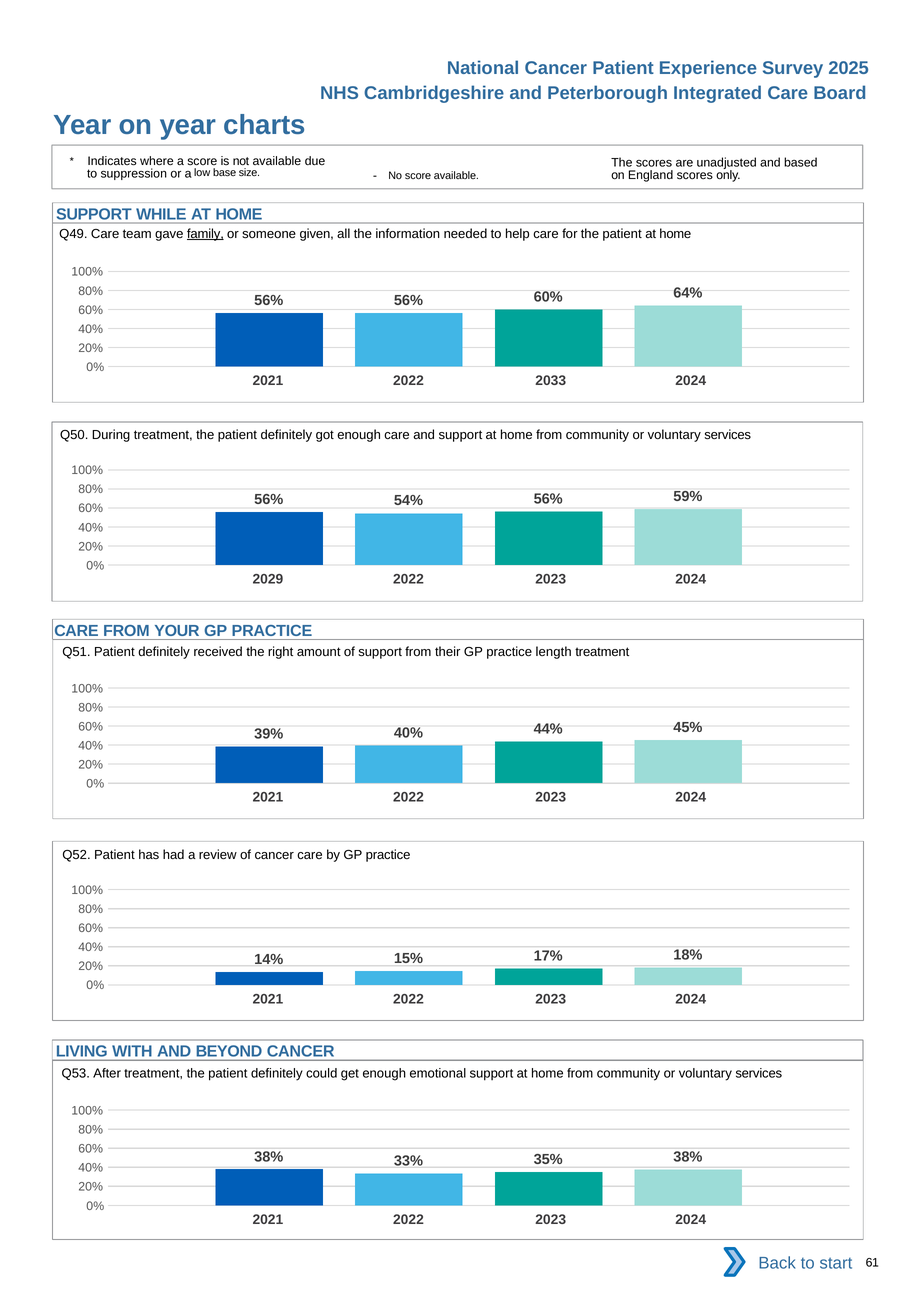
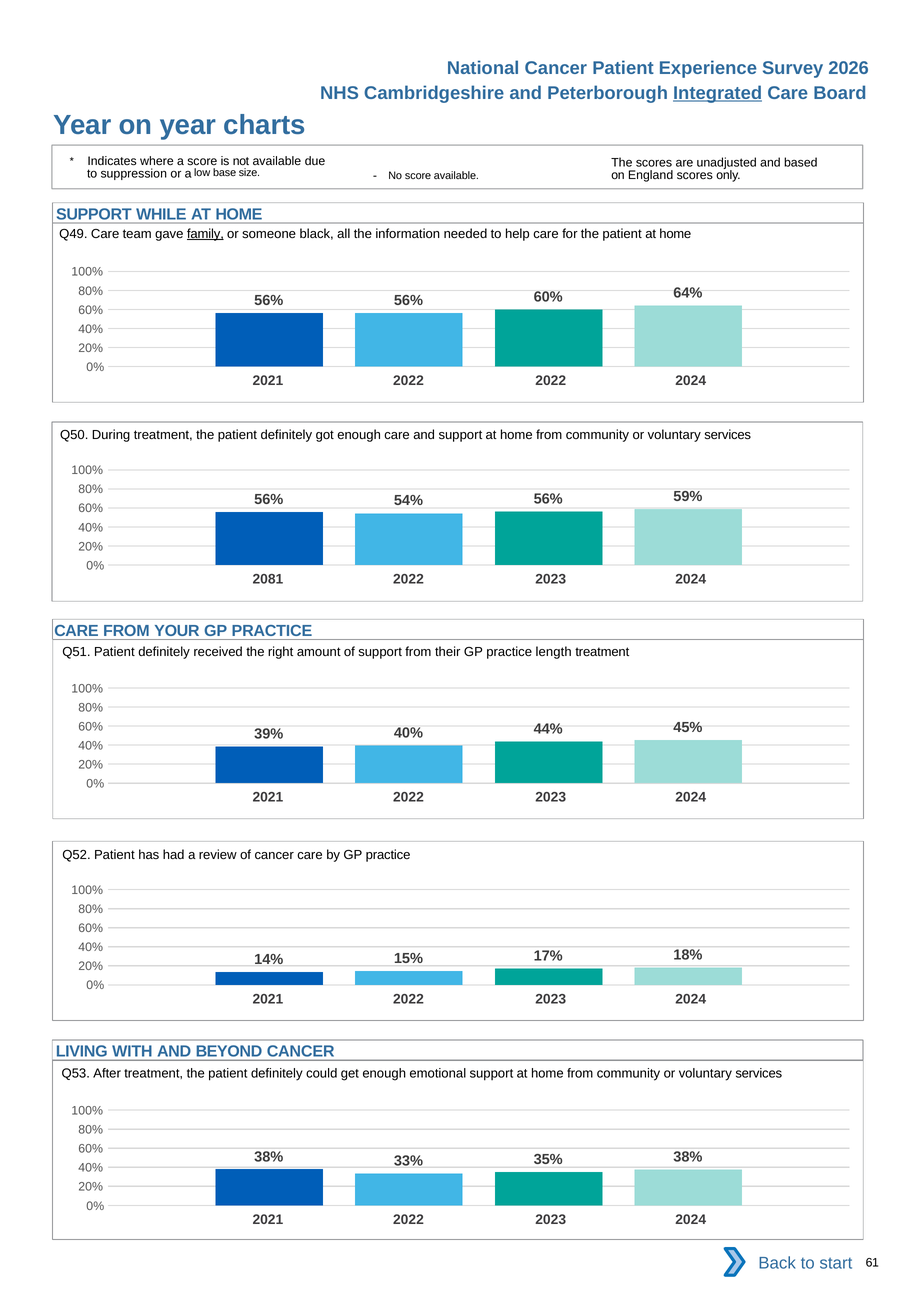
2025: 2025 -> 2026 (849, 68)
Integrated underline: none -> present (718, 93)
given: given -> black (317, 234)
2022 2033: 2033 -> 2022 (551, 381)
2029: 2029 -> 2081 (268, 579)
